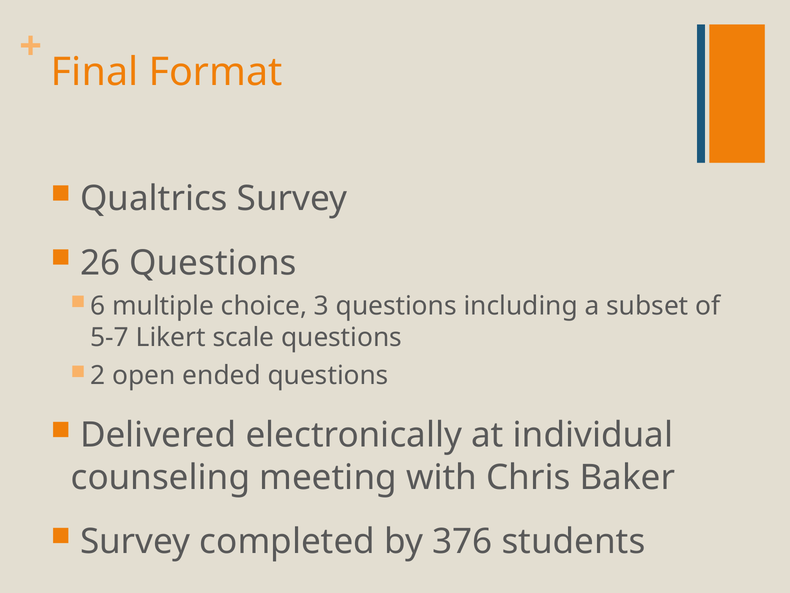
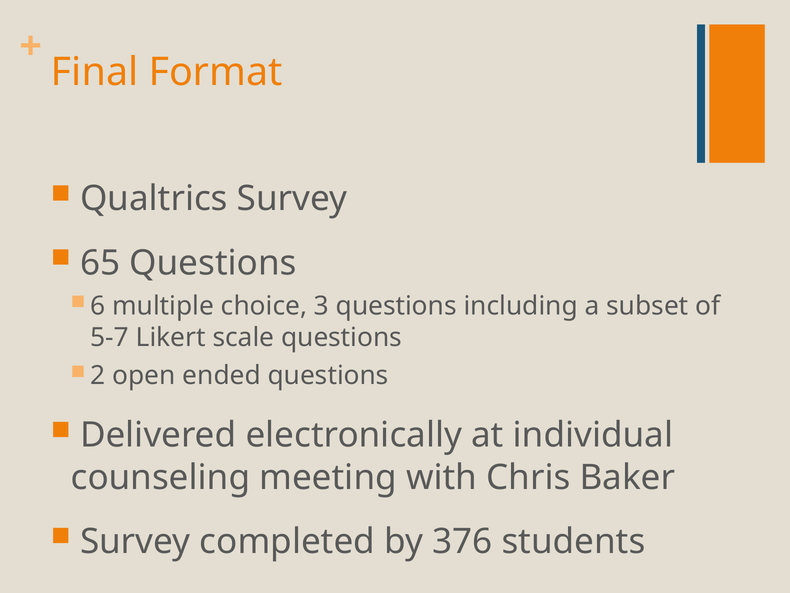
26: 26 -> 65 (100, 263)
